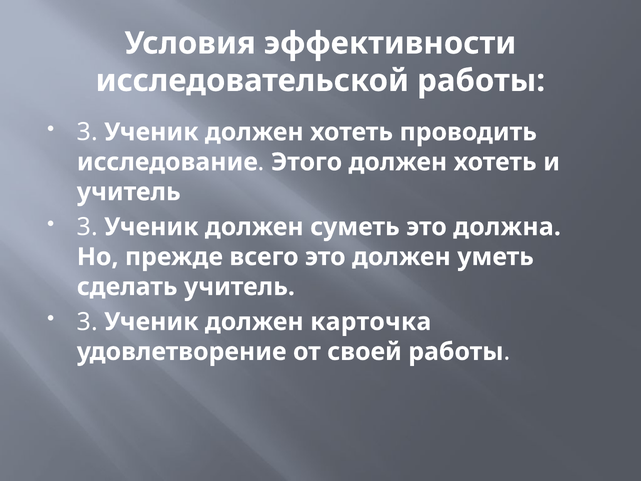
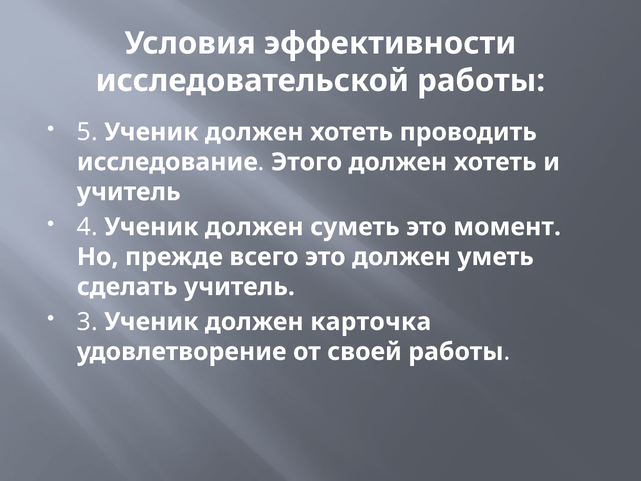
3: 3 -> 5 (87, 132)
3: 3 -> 4 (87, 227)
должна: должна -> момент (507, 227)
